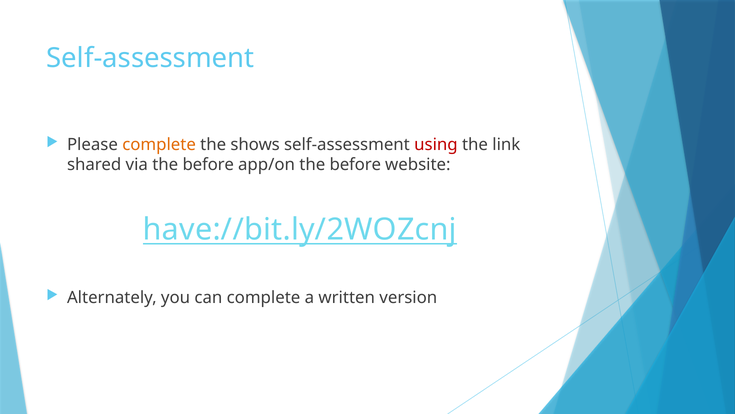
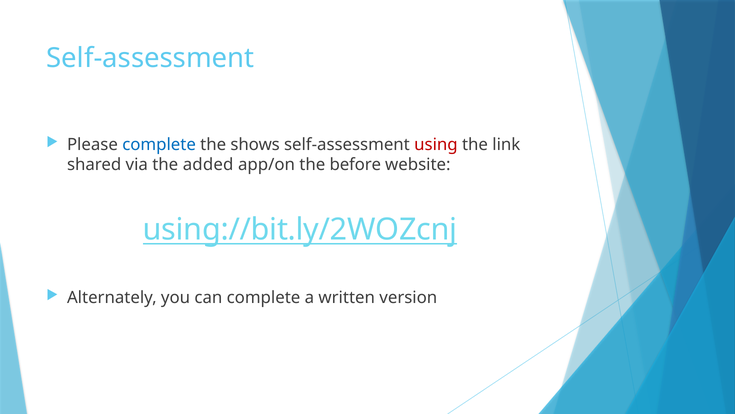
complete colour: orange -> blue (159, 144)
via the before: before -> added (208, 164)
have://bit.ly/2WOZcnj: have://bit.ly/2WOZcnj -> using://bit.ly/2WOZcnj (300, 229)
